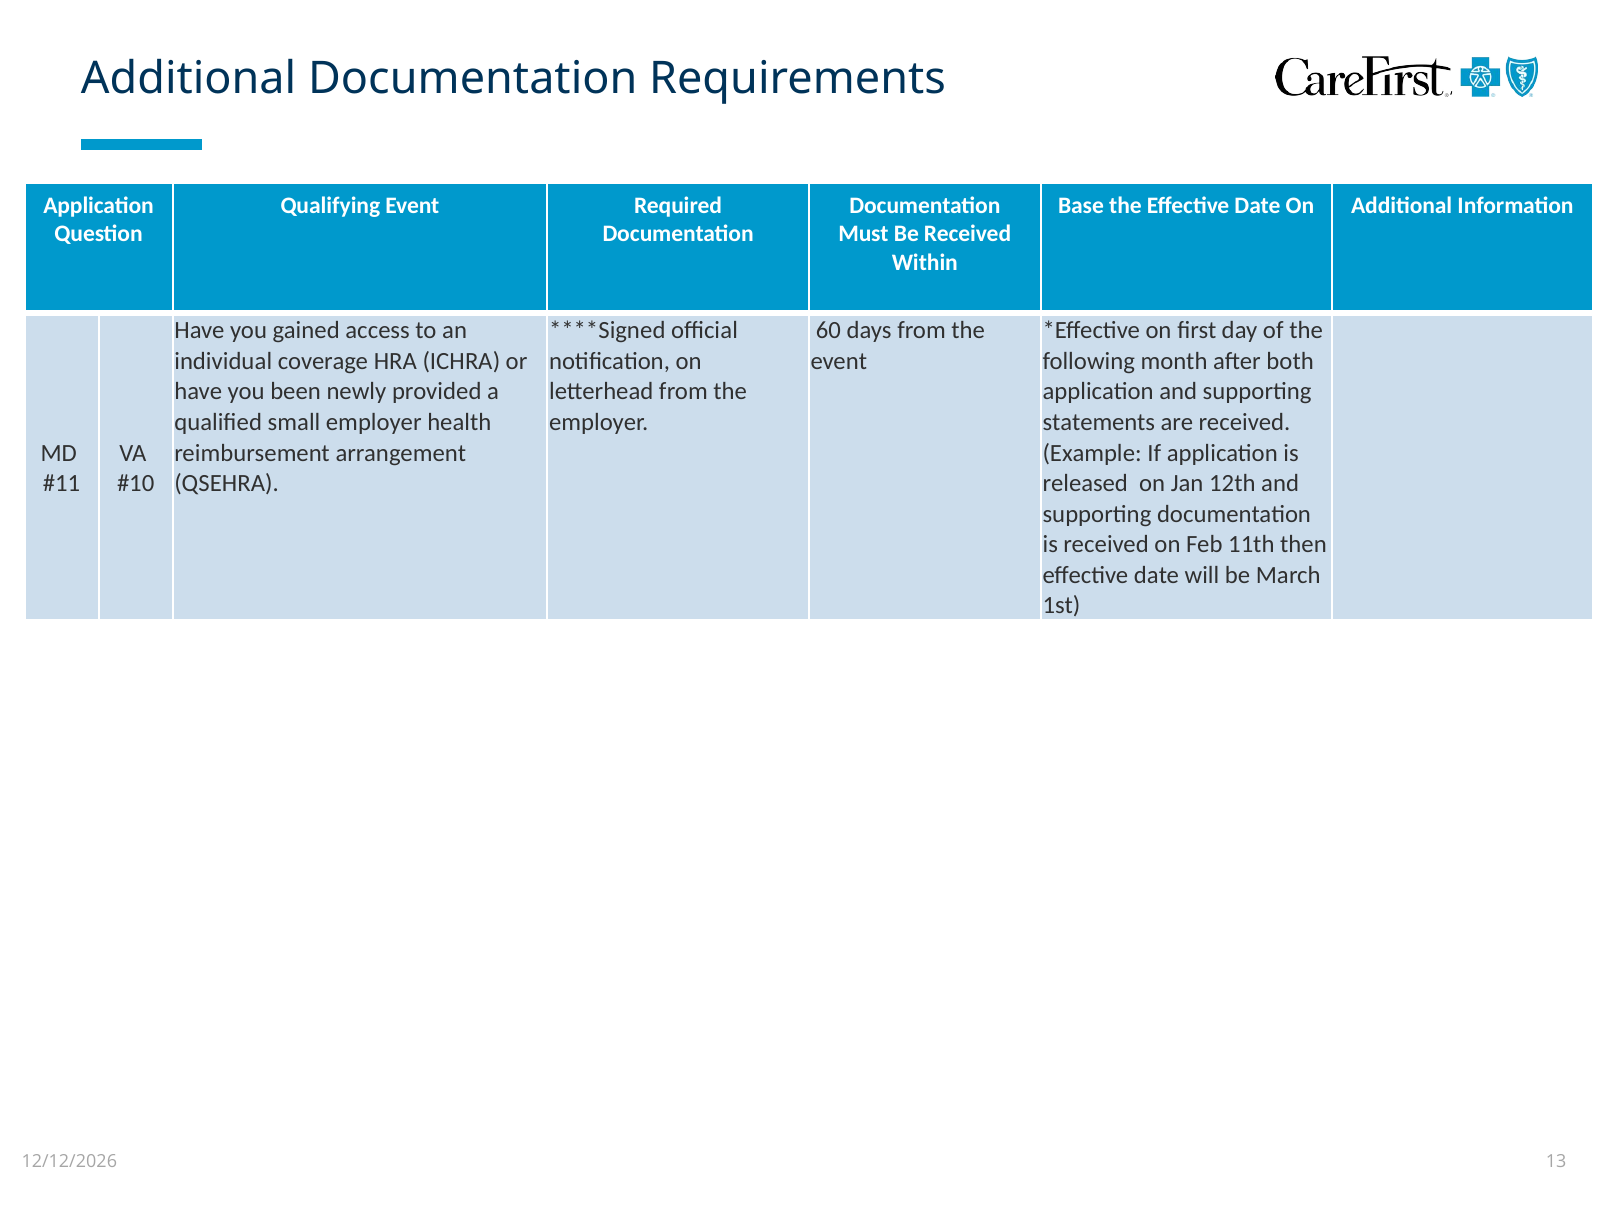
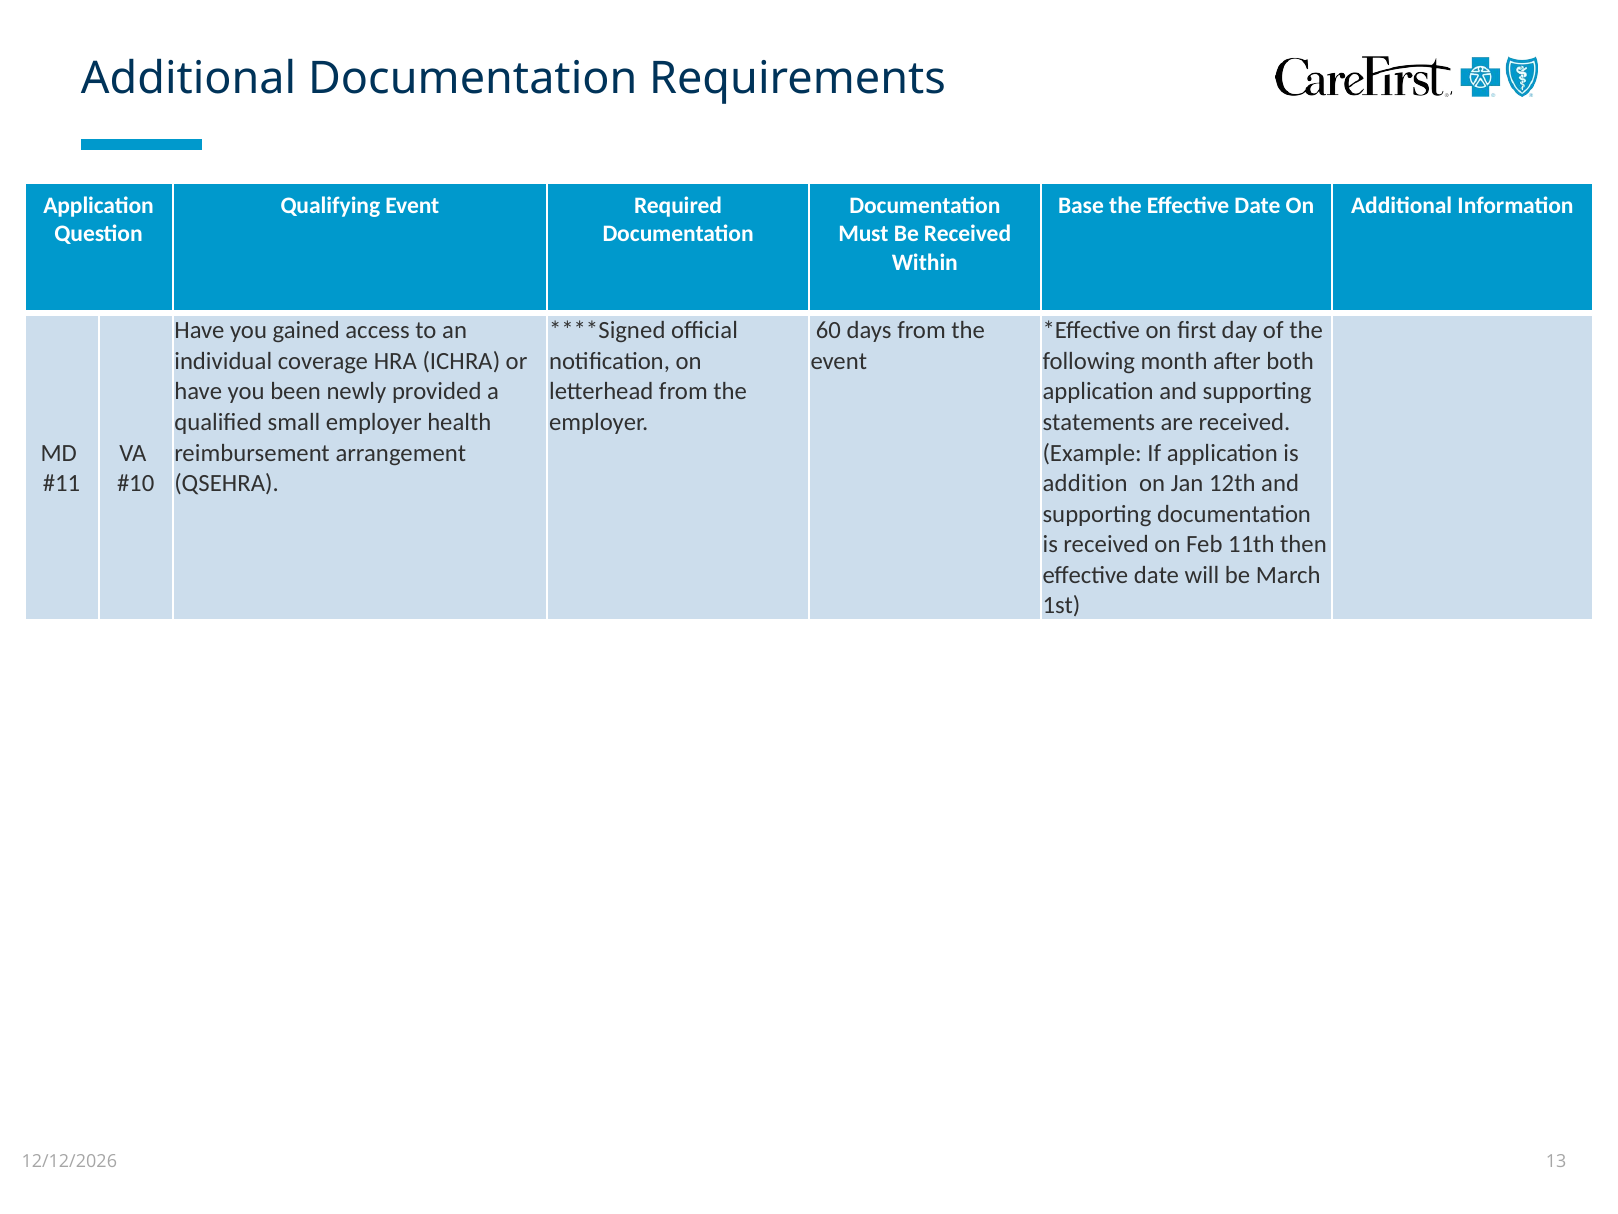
released: released -> addition (1085, 483)
